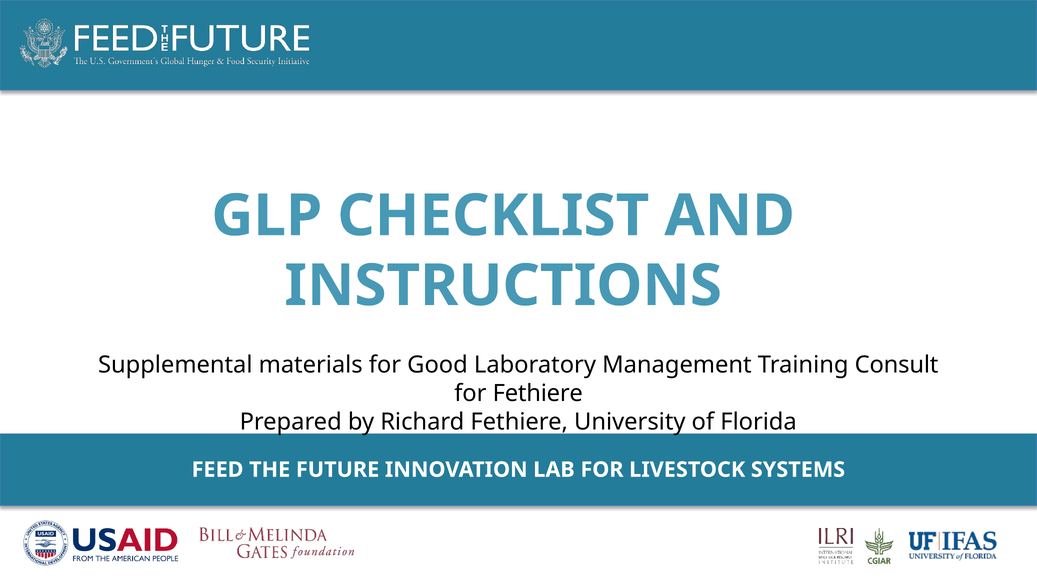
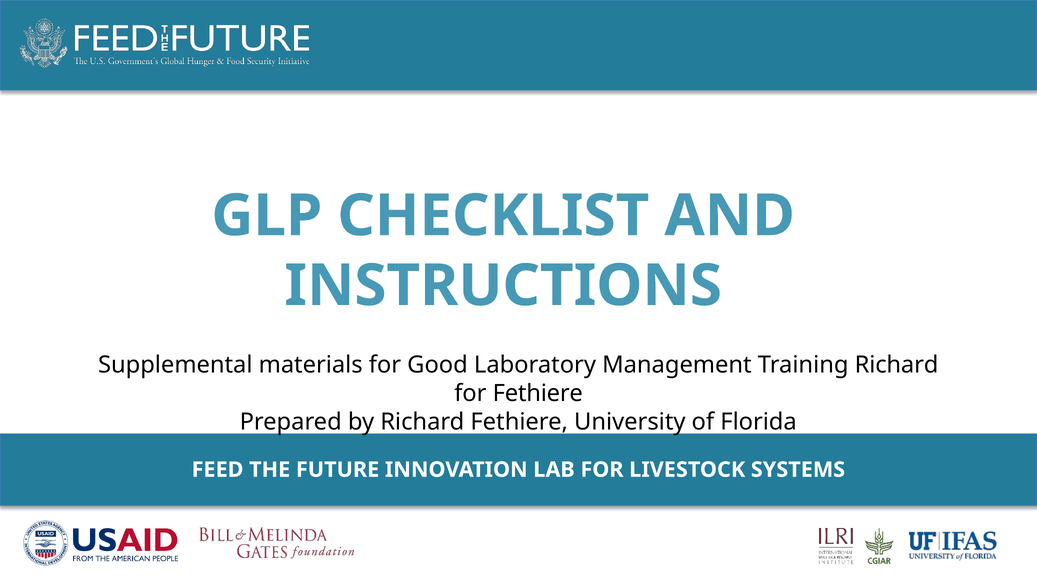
Training Consult: Consult -> Richard (897, 365)
